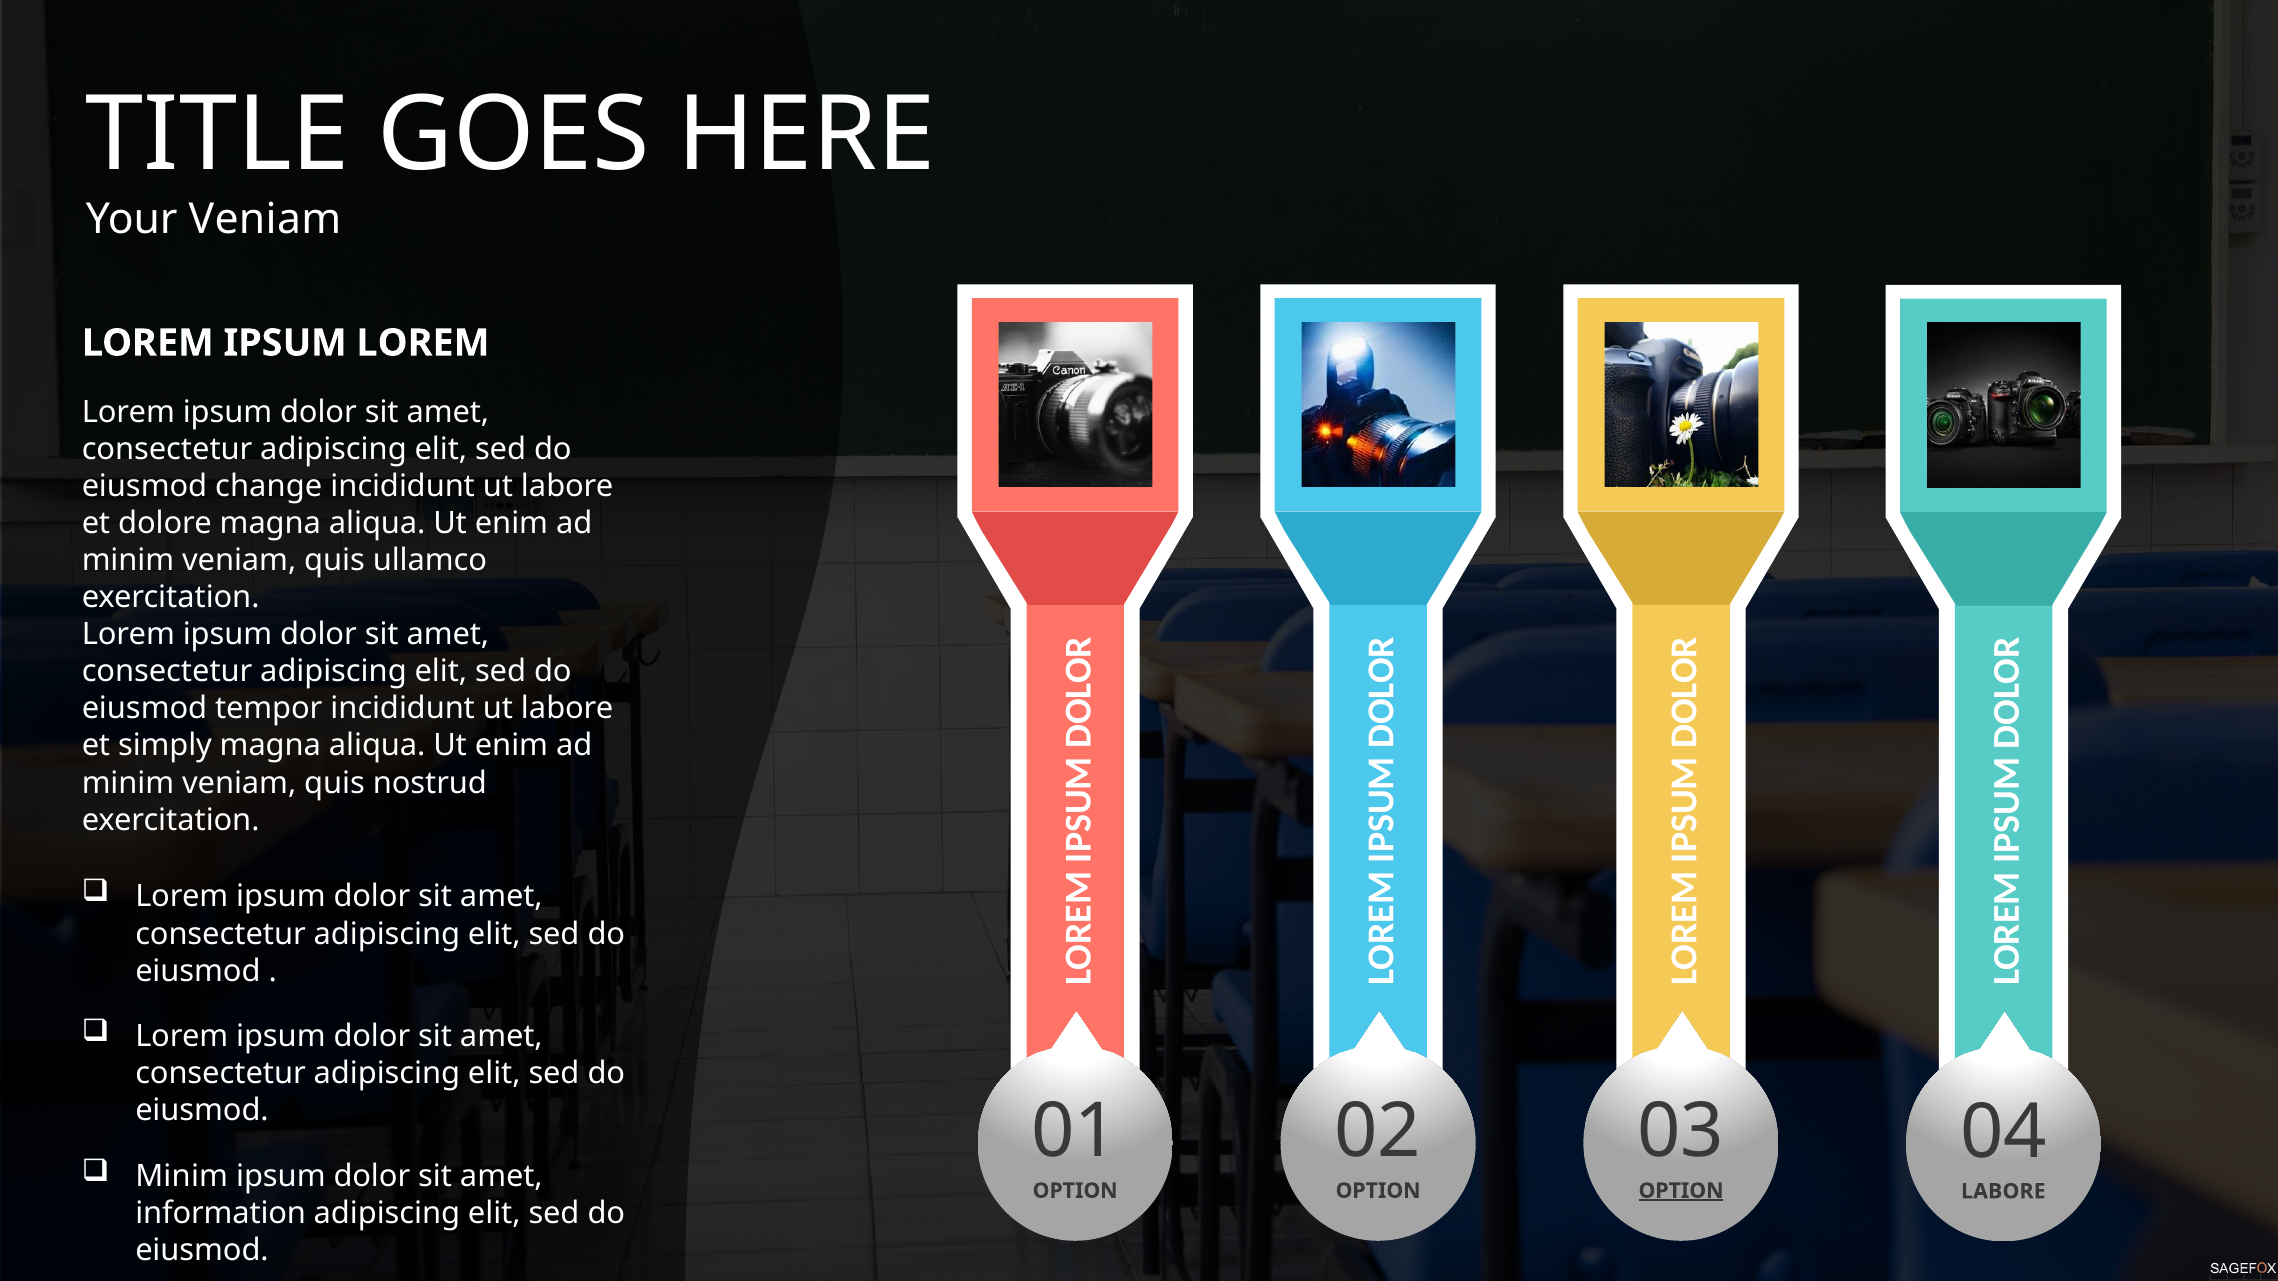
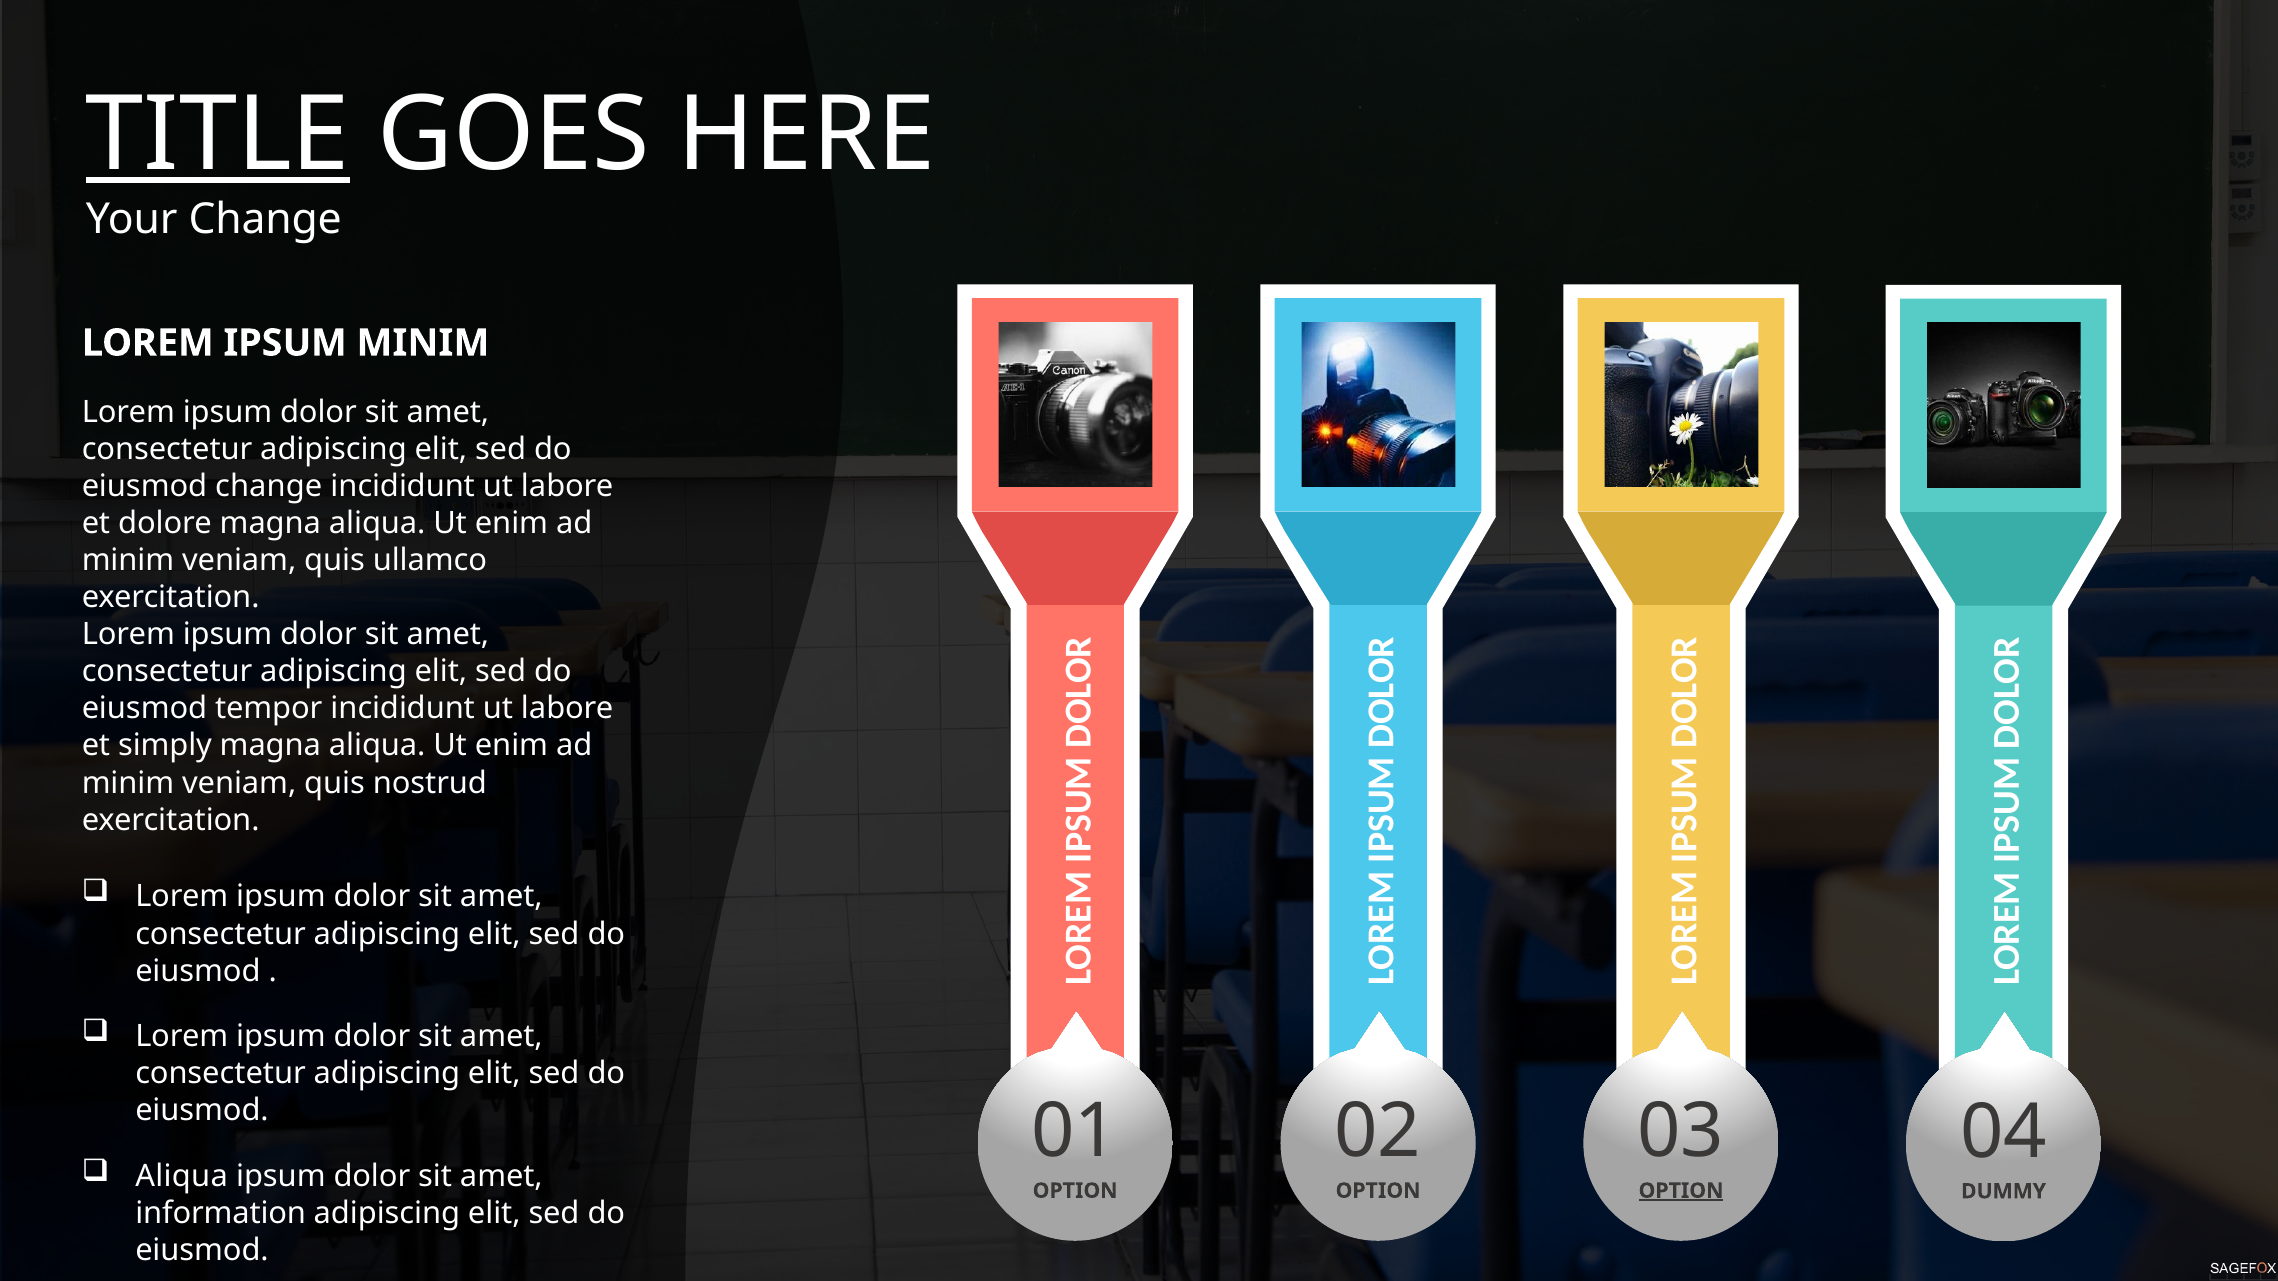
TITLE underline: none -> present (218, 135)
Your Veniam: Veniam -> Change (265, 219)
IPSUM LOREM: LOREM -> MINIM (423, 343)
Minim: Minim -> Aliqua (182, 1176)
LABORE: LABORE -> DUMMY (2004, 1192)
